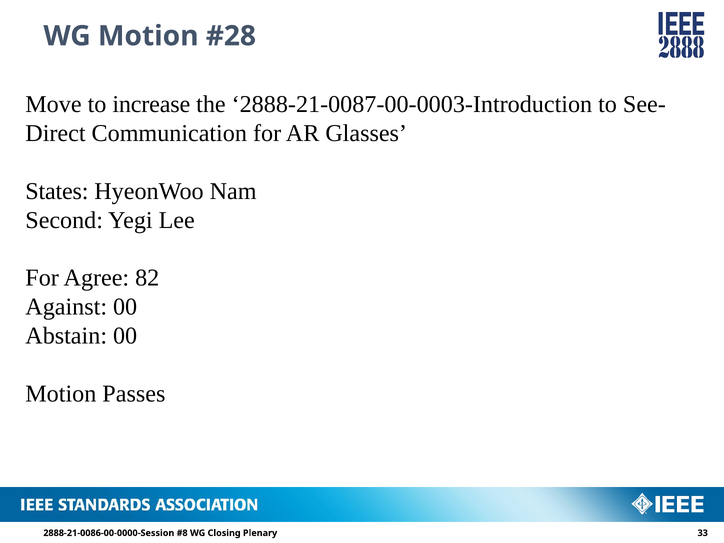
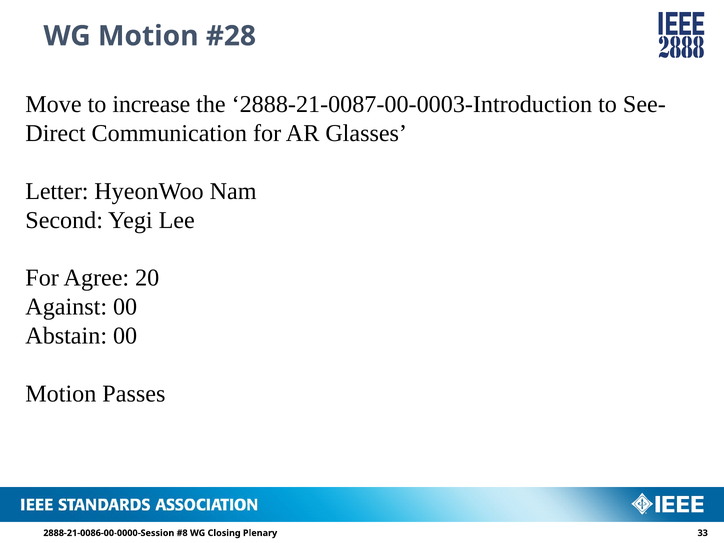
States: States -> Letter (57, 191)
82: 82 -> 20 (147, 278)
